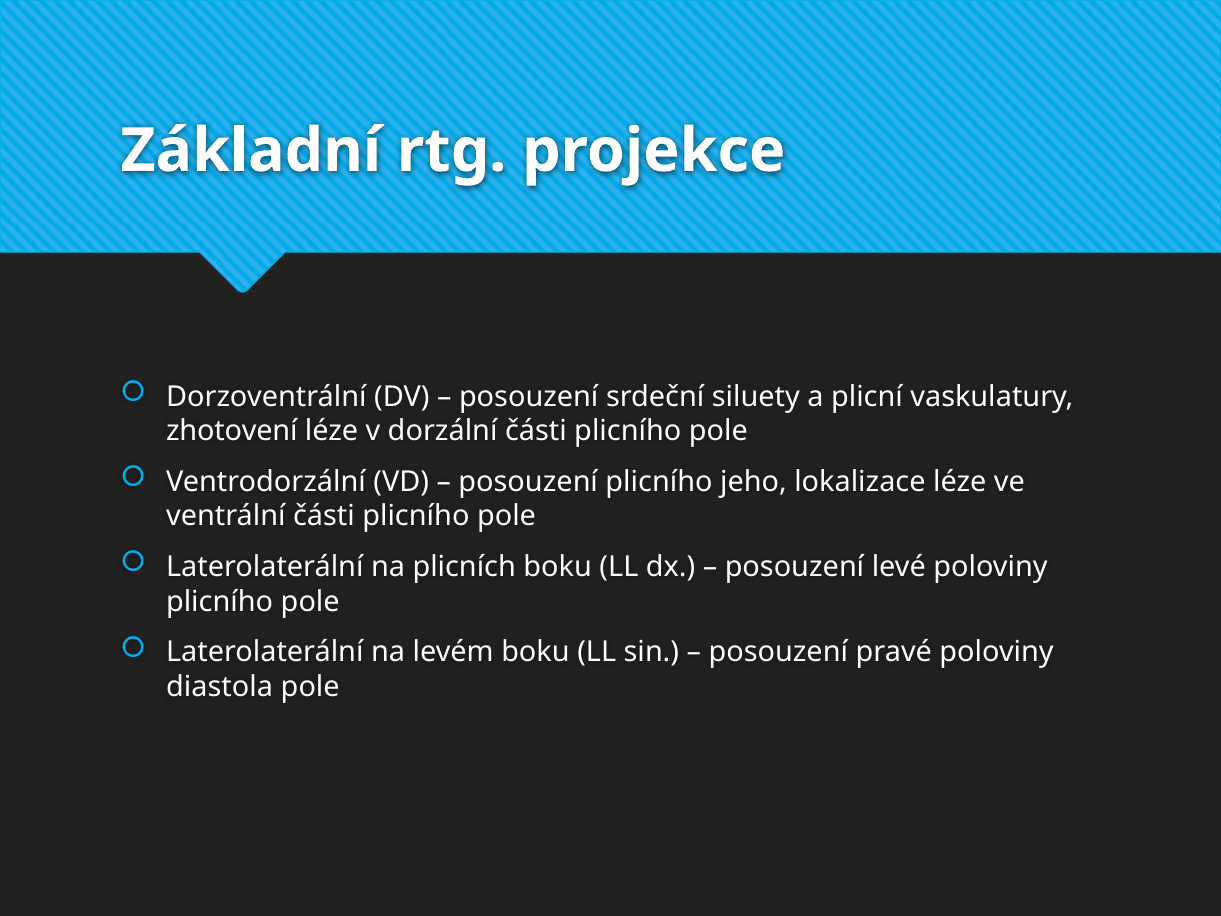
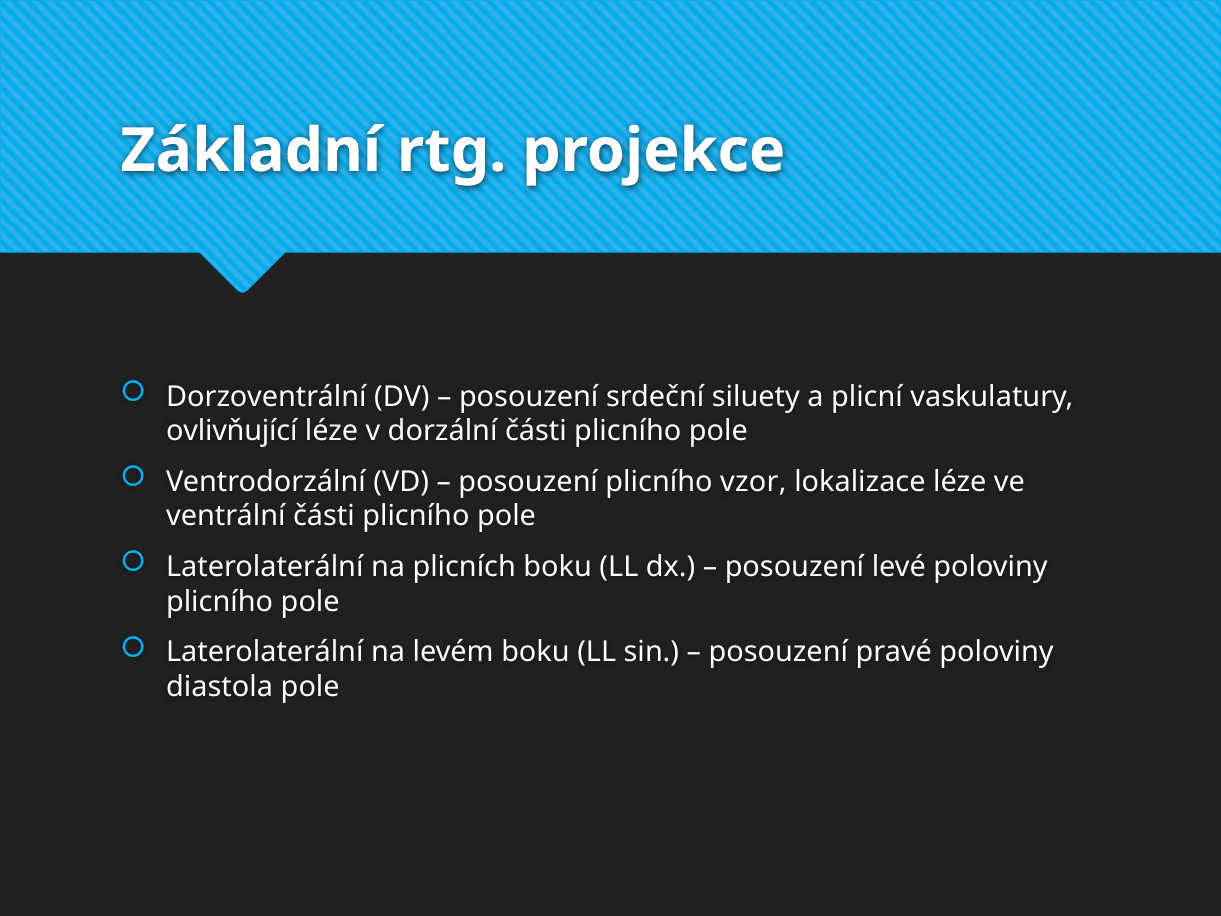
zhotovení: zhotovení -> ovlivňující (232, 431)
jeho: jeho -> vzor (753, 482)
